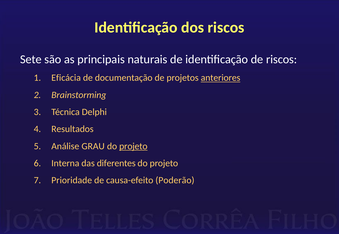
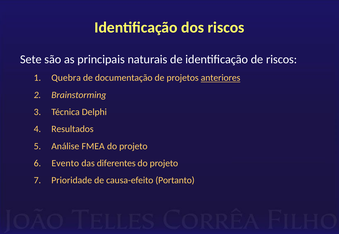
Eficácia: Eficácia -> Quebra (66, 78)
GRAU: GRAU -> FMEA (93, 147)
projeto underline: present -> none (133, 147)
Interna: Interna -> Evento (65, 164)
Poderão: Poderão -> Portanto (175, 181)
